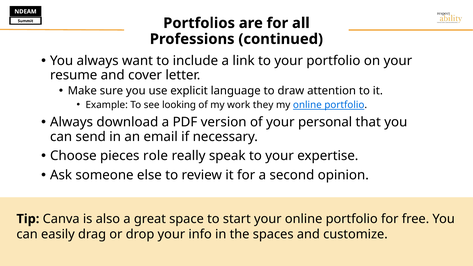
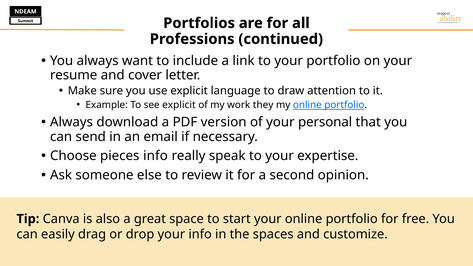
see looking: looking -> explicit (179, 105)
pieces role: role -> info (155, 156)
